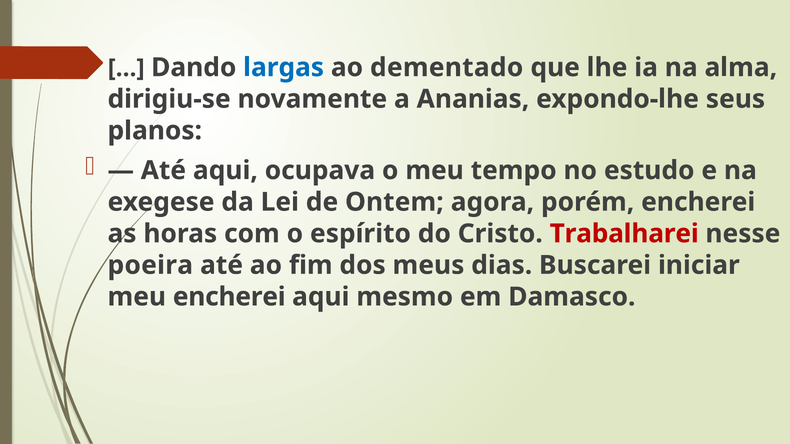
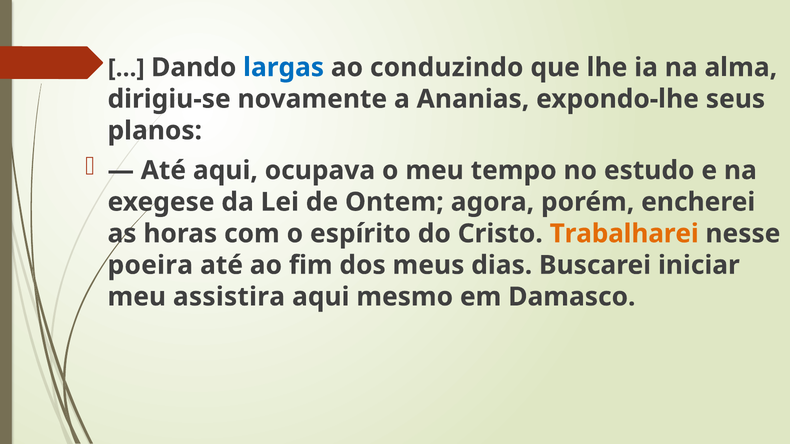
dementado: dementado -> conduzindo (447, 68)
Trabalharei colour: red -> orange (624, 234)
meu encherei: encherei -> assistira (229, 297)
